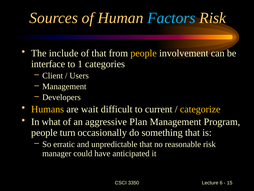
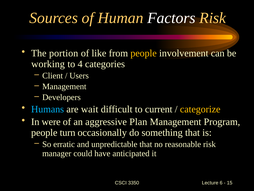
Factors colour: light blue -> white (171, 18)
include: include -> portion (64, 53)
of that: that -> like (99, 53)
interface: interface -> working (48, 64)
1: 1 -> 4 (80, 64)
Humans colour: yellow -> light blue (48, 109)
what: what -> were (51, 122)
